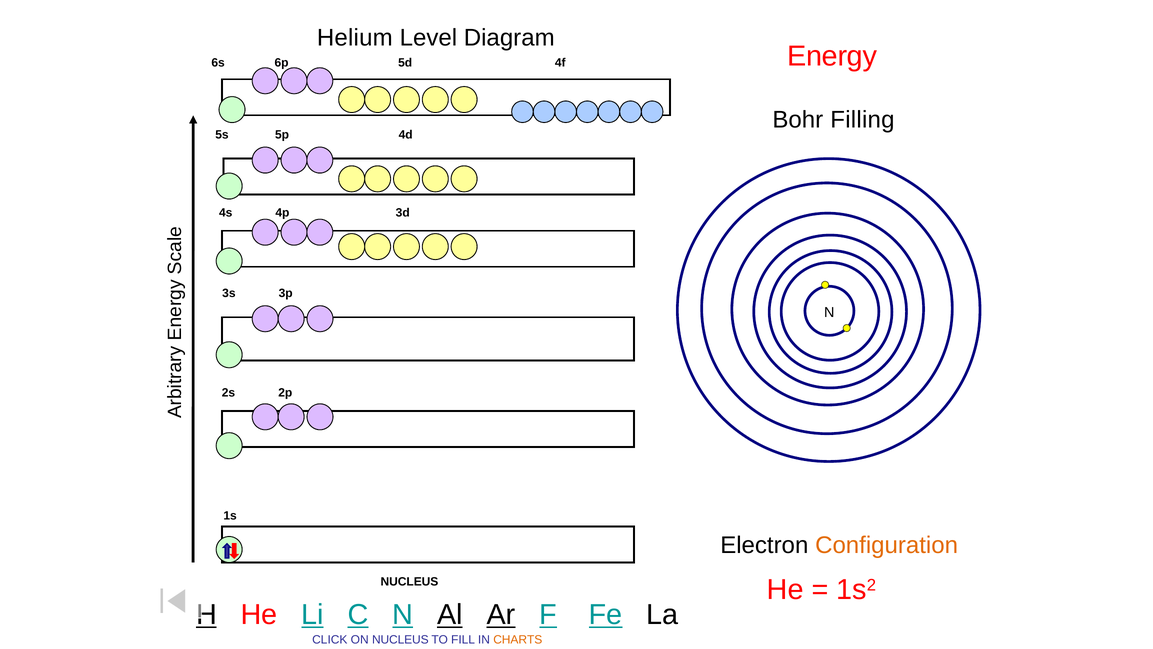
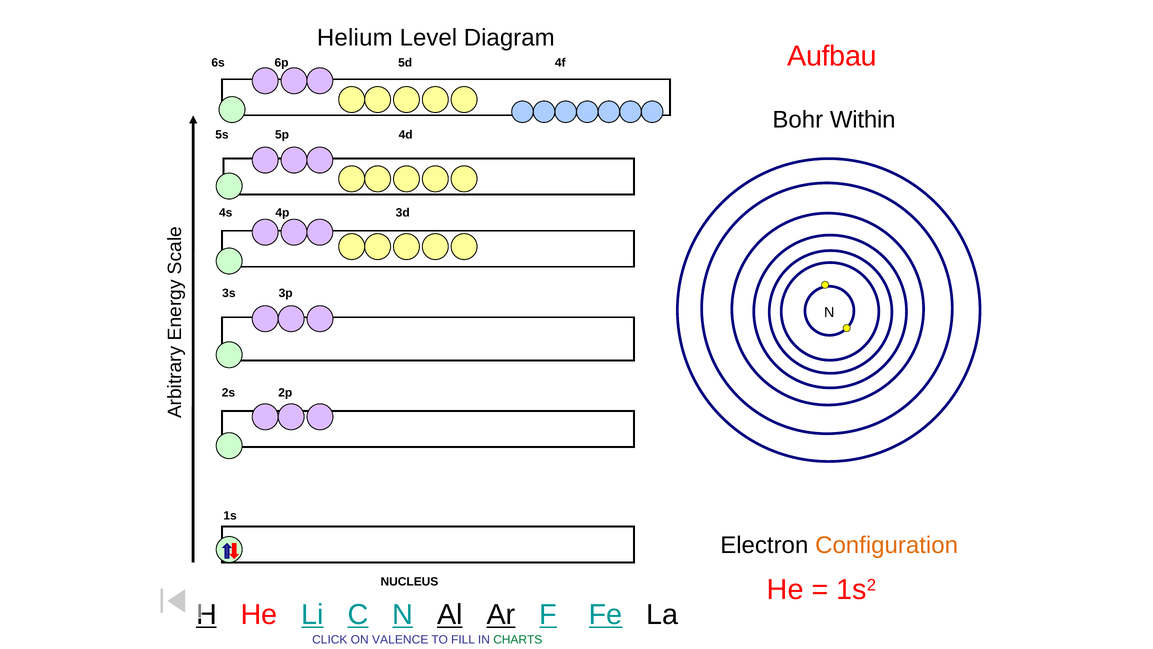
Energy: Energy -> Aufbau (832, 56)
Filling: Filling -> Within (863, 120)
ON NUCLEUS: NUCLEUS -> VALENCE (400, 639)
CHARTS colour: orange -> green (518, 639)
